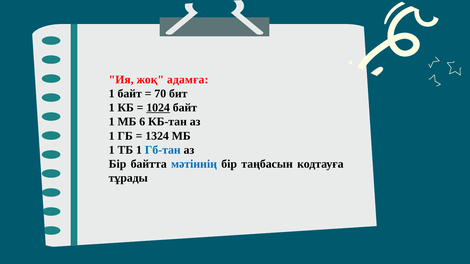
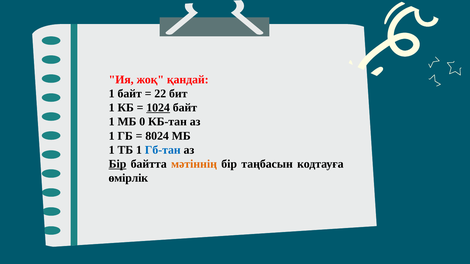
адамға: адамға -> қандай (188, 80)
70: 70 -> 22 (160, 94)
6: 6 -> 0 (142, 122)
1324: 1324 -> 8024 (157, 136)
Бір underline: none -> present (118, 164)
мәтіннің colour: blue -> orange (194, 164)
тұрады: тұрады -> өмірлік (128, 178)
